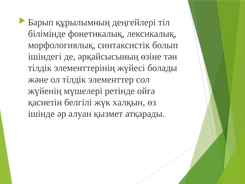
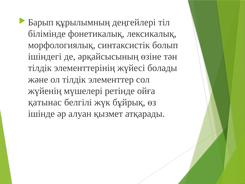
қасиетін: қасиетін -> қатынас (45, 102)
халқын: халқын -> бұйрық (129, 102)
